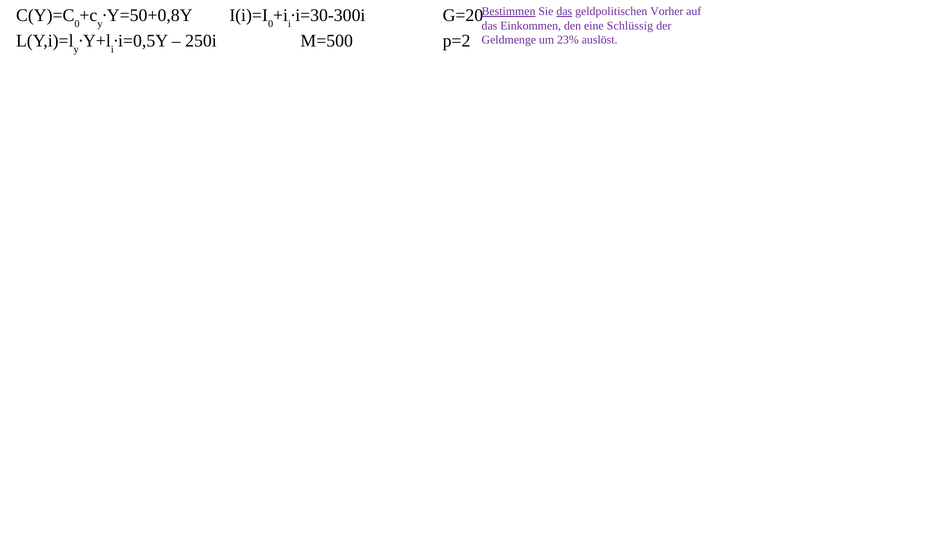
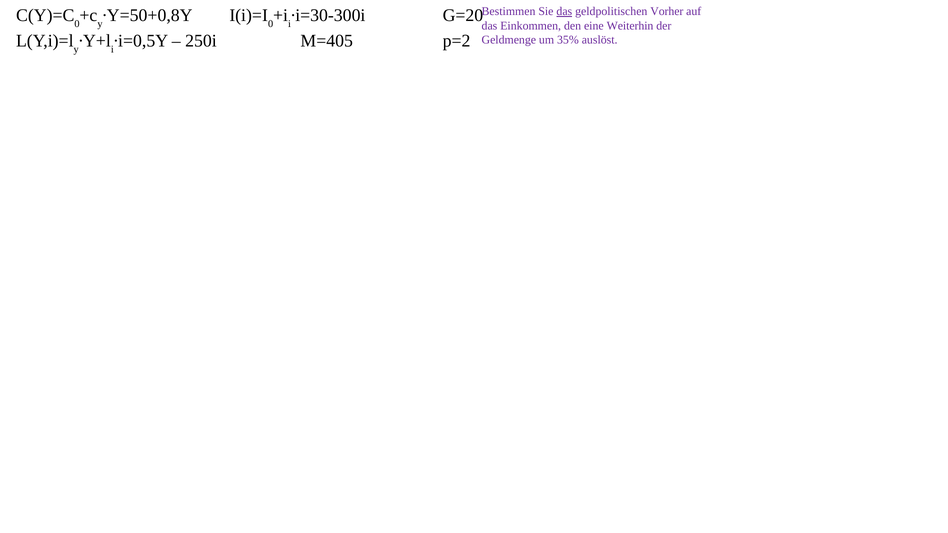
Bestimmen underline: present -> none (509, 11)
Schlüssig: Schlüssig -> Weiterhin (630, 26)
M=500: M=500 -> M=405 (327, 41)
23%: 23% -> 35% (568, 40)
